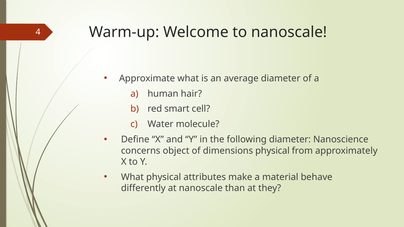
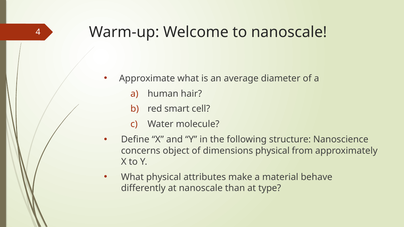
following diameter: diameter -> structure (290, 140)
they: they -> type (270, 188)
